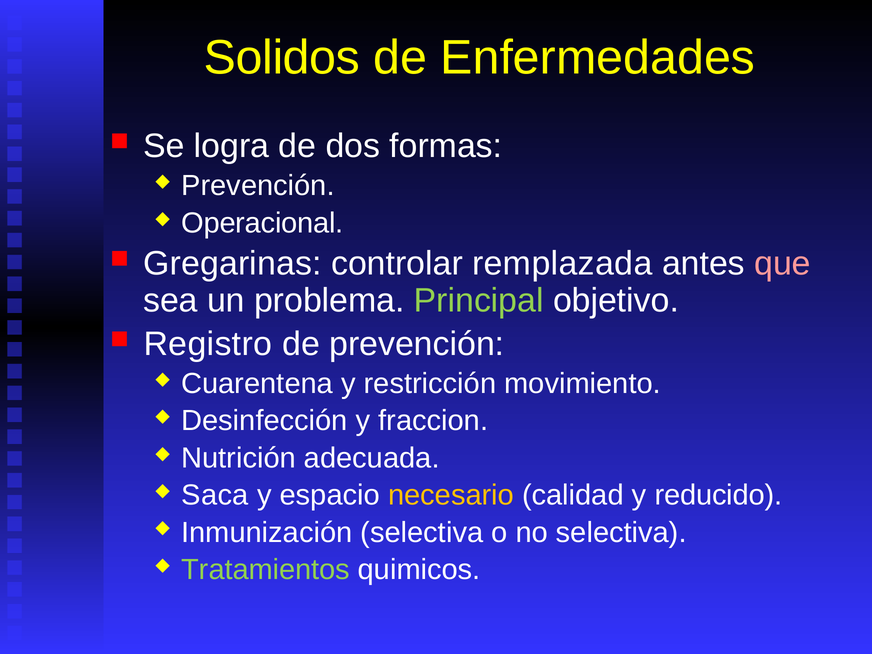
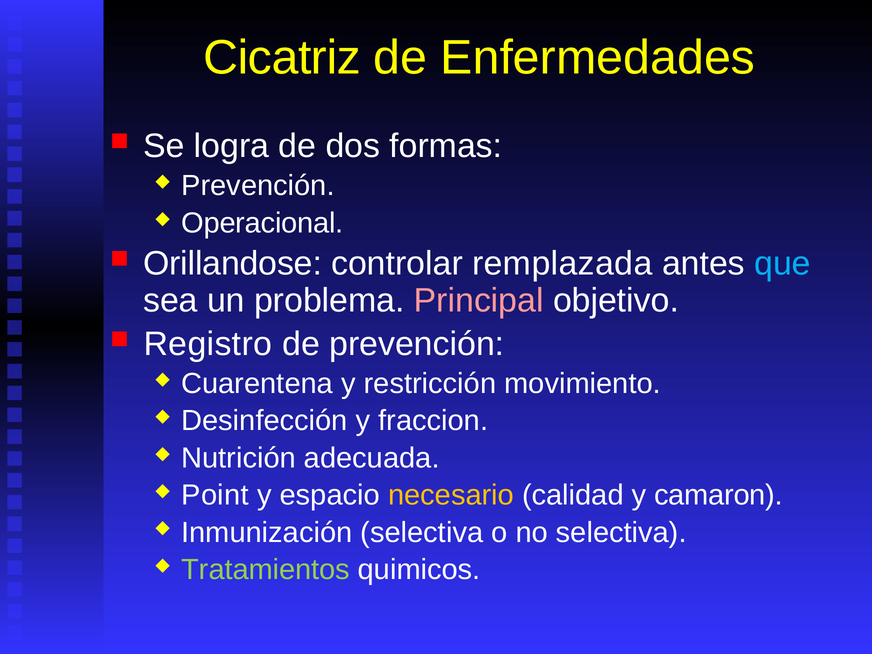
Solidos: Solidos -> Cicatriz (282, 58)
Gregarinas: Gregarinas -> Orillandose (233, 264)
que colour: pink -> light blue (782, 264)
Principal colour: light green -> pink (479, 300)
Saca: Saca -> Point (215, 495)
reducido: reducido -> camaron (718, 495)
